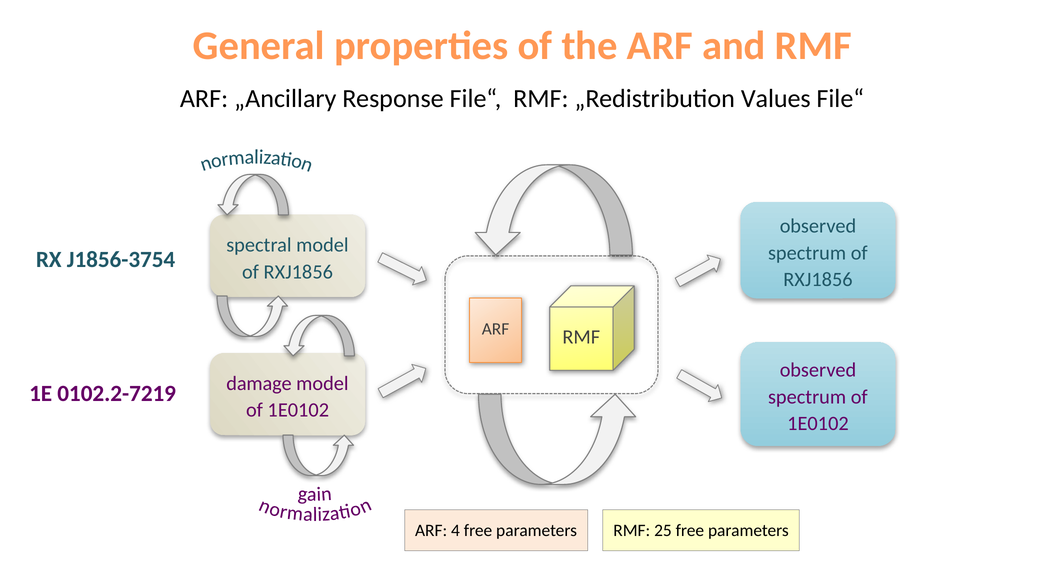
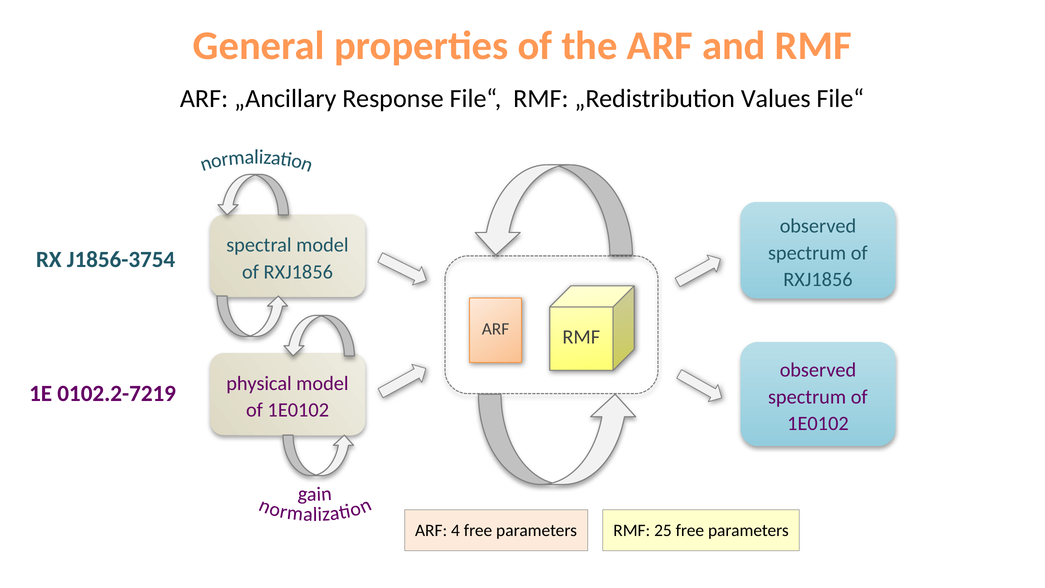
damage: damage -> physical (259, 383)
